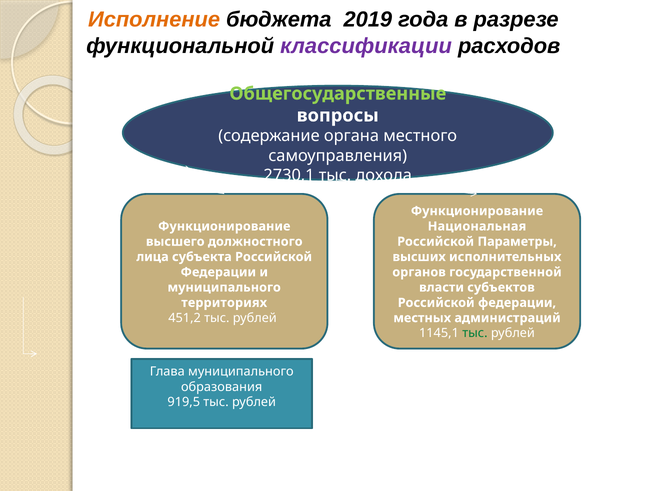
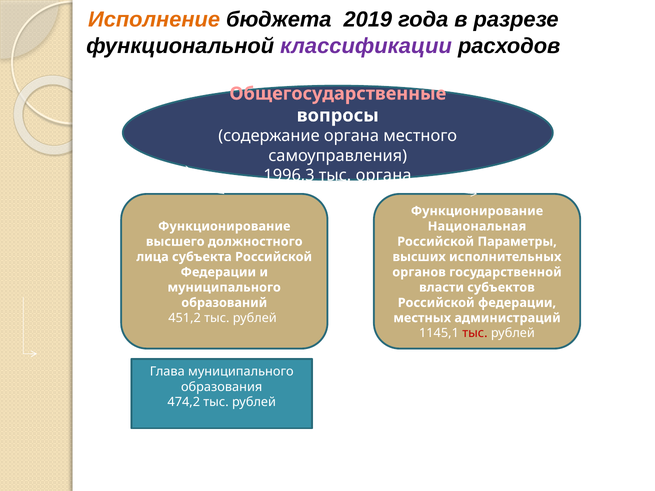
Общегосударственные colour: light green -> pink (338, 94)
2730,1: 2730,1 -> 1996,3 (289, 175)
тыс дохода: дохода -> органа (384, 175)
территориях: территориях -> образований (224, 303)
тыс colour: green -> red (475, 333)
919,5: 919,5 -> 474,2 (184, 402)
